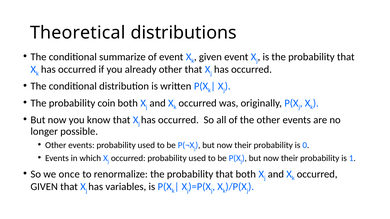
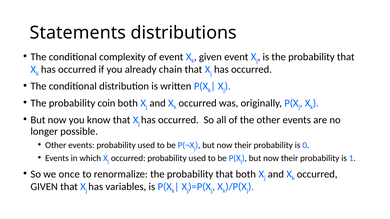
Theoretical: Theoretical -> Statements (78, 33)
summarize: summarize -> complexity (122, 57)
already other: other -> chain (171, 70)
